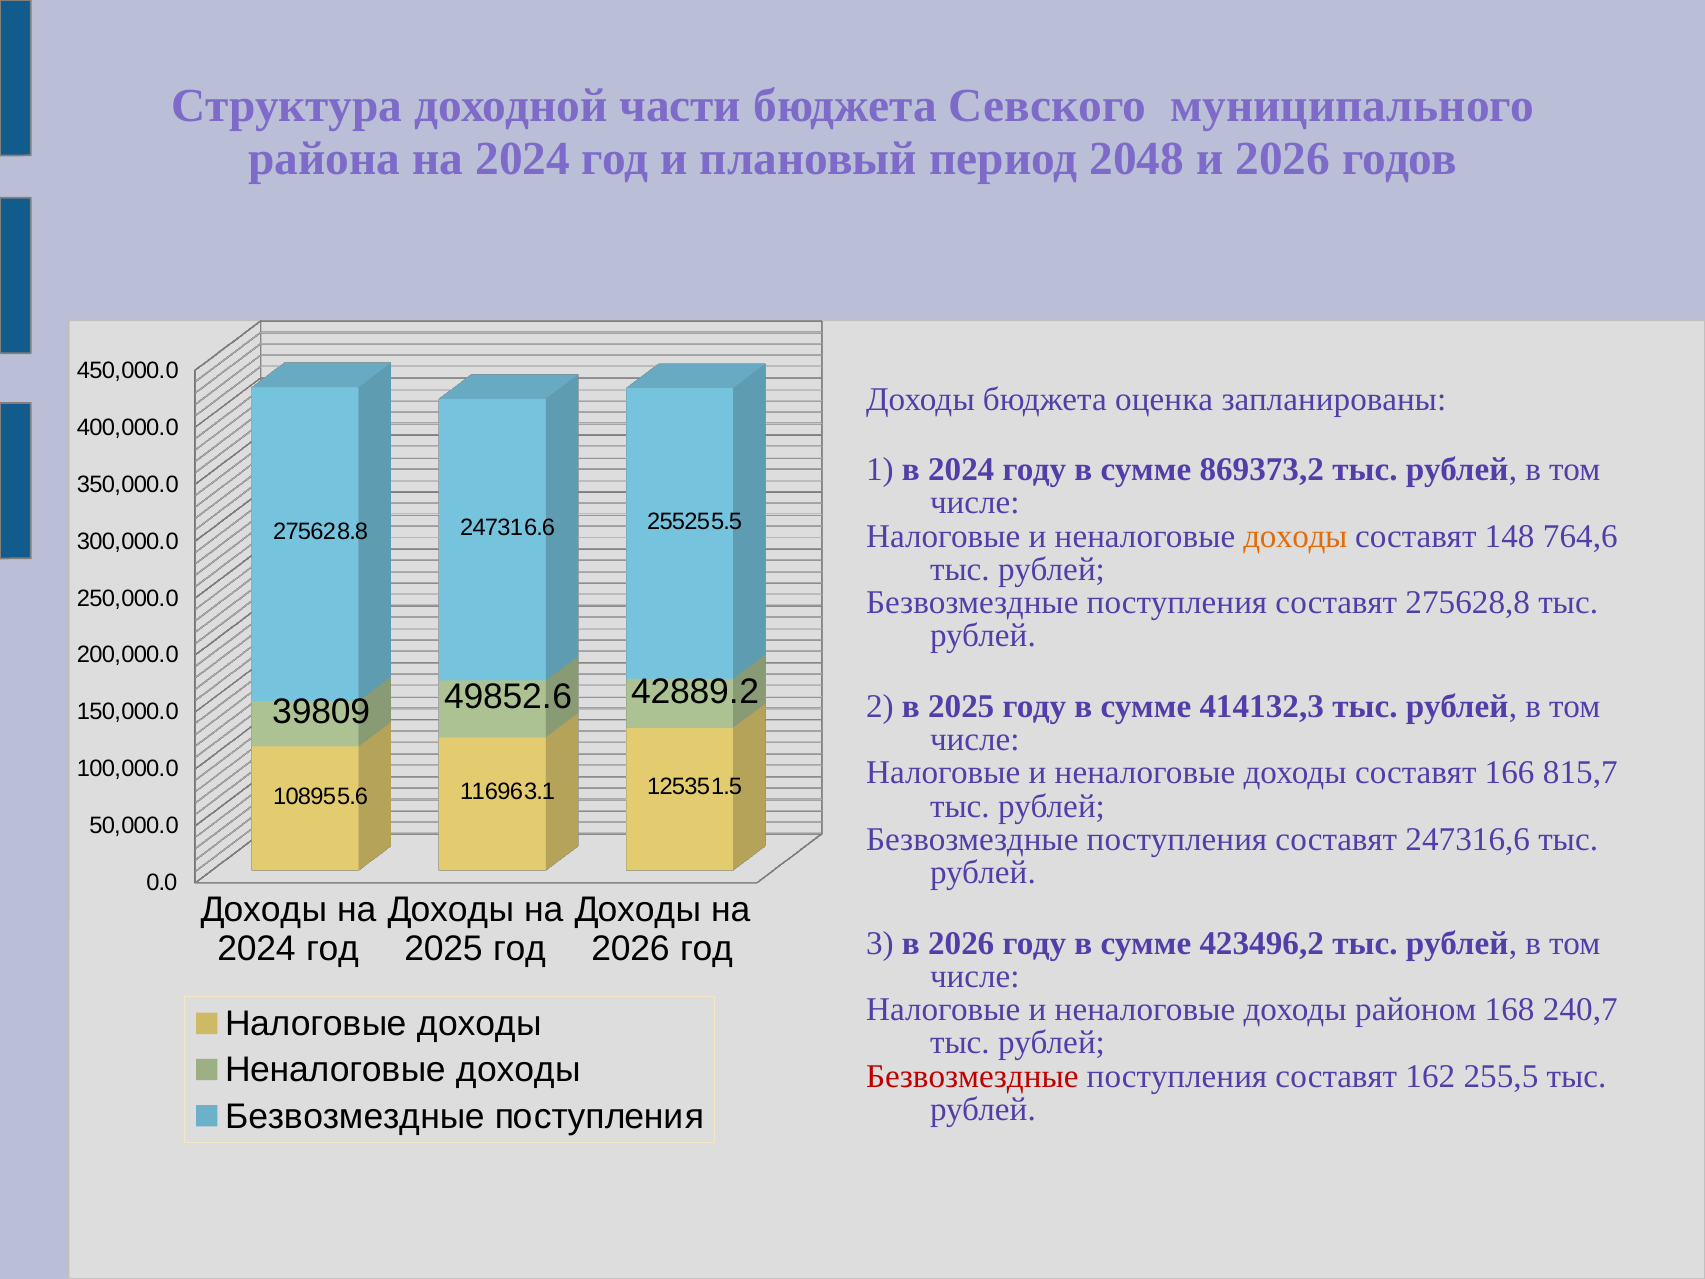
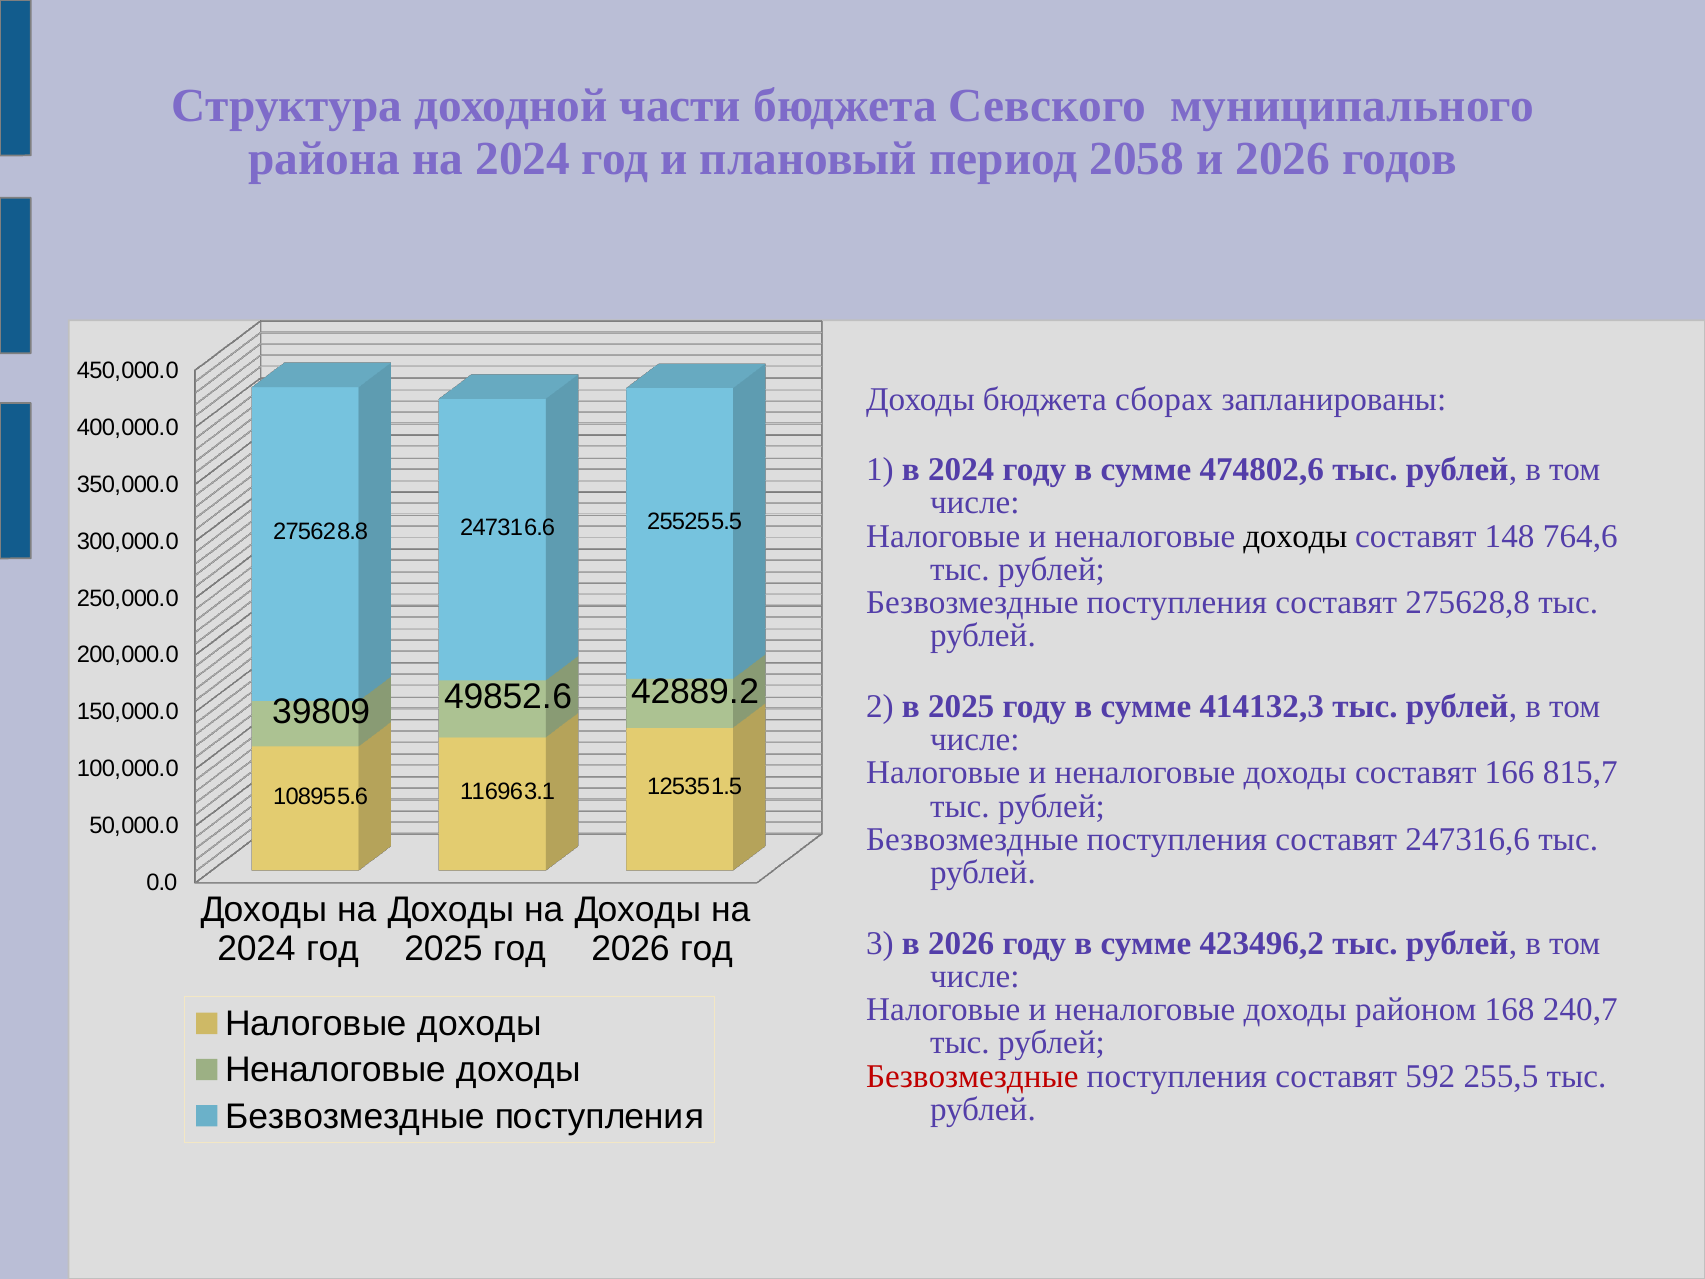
2048: 2048 -> 2058 (1137, 158)
оценка: оценка -> сборах (1164, 399)
869373,2: 869373,2 -> 474802,6 (1262, 469)
доходы colour: orange -> black (1295, 536)
162: 162 -> 592 (1430, 1076)
